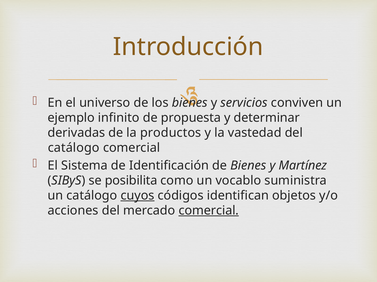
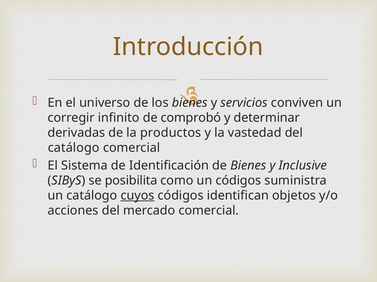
ejemplo: ejemplo -> corregir (71, 118)
propuesta: propuesta -> comprobó (191, 118)
Martínez: Martínez -> Inclusive (303, 166)
un vocablo: vocablo -> códigos (238, 181)
comercial underline: present -> none (209, 211)
